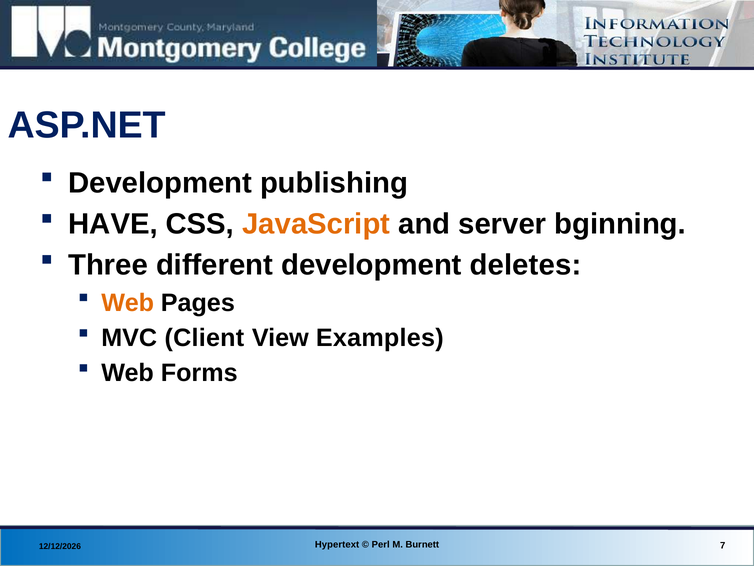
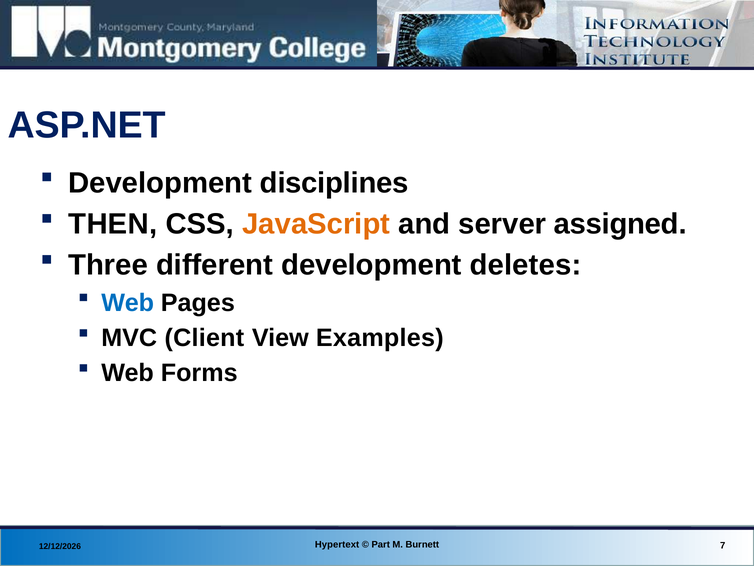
publishing: publishing -> disciplines (334, 183)
HAVE: HAVE -> THEN (113, 224)
bginning: bginning -> assigned (620, 224)
Web colour: orange -> blue (128, 302)
Perl: Perl -> Part (381, 544)
